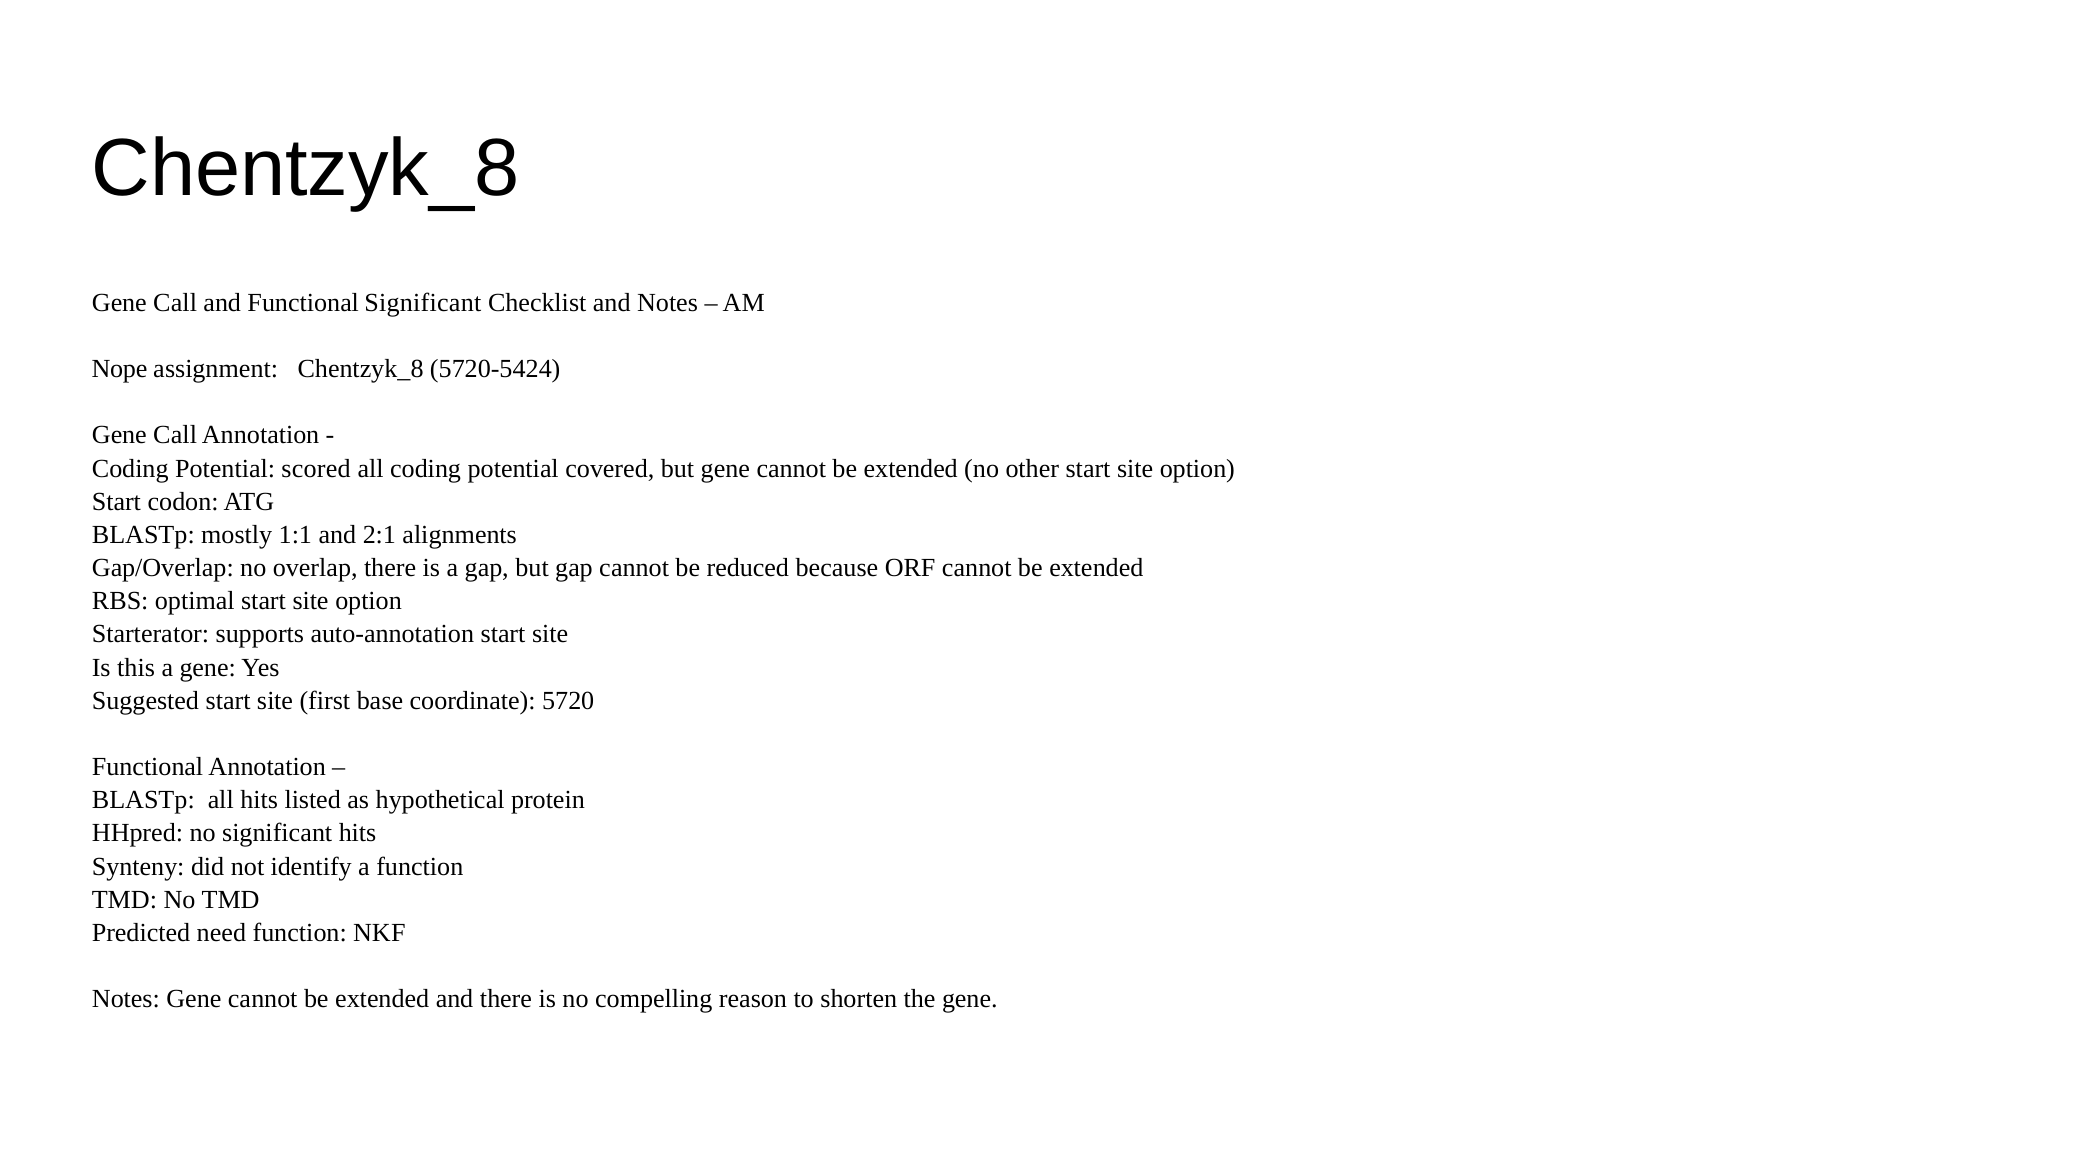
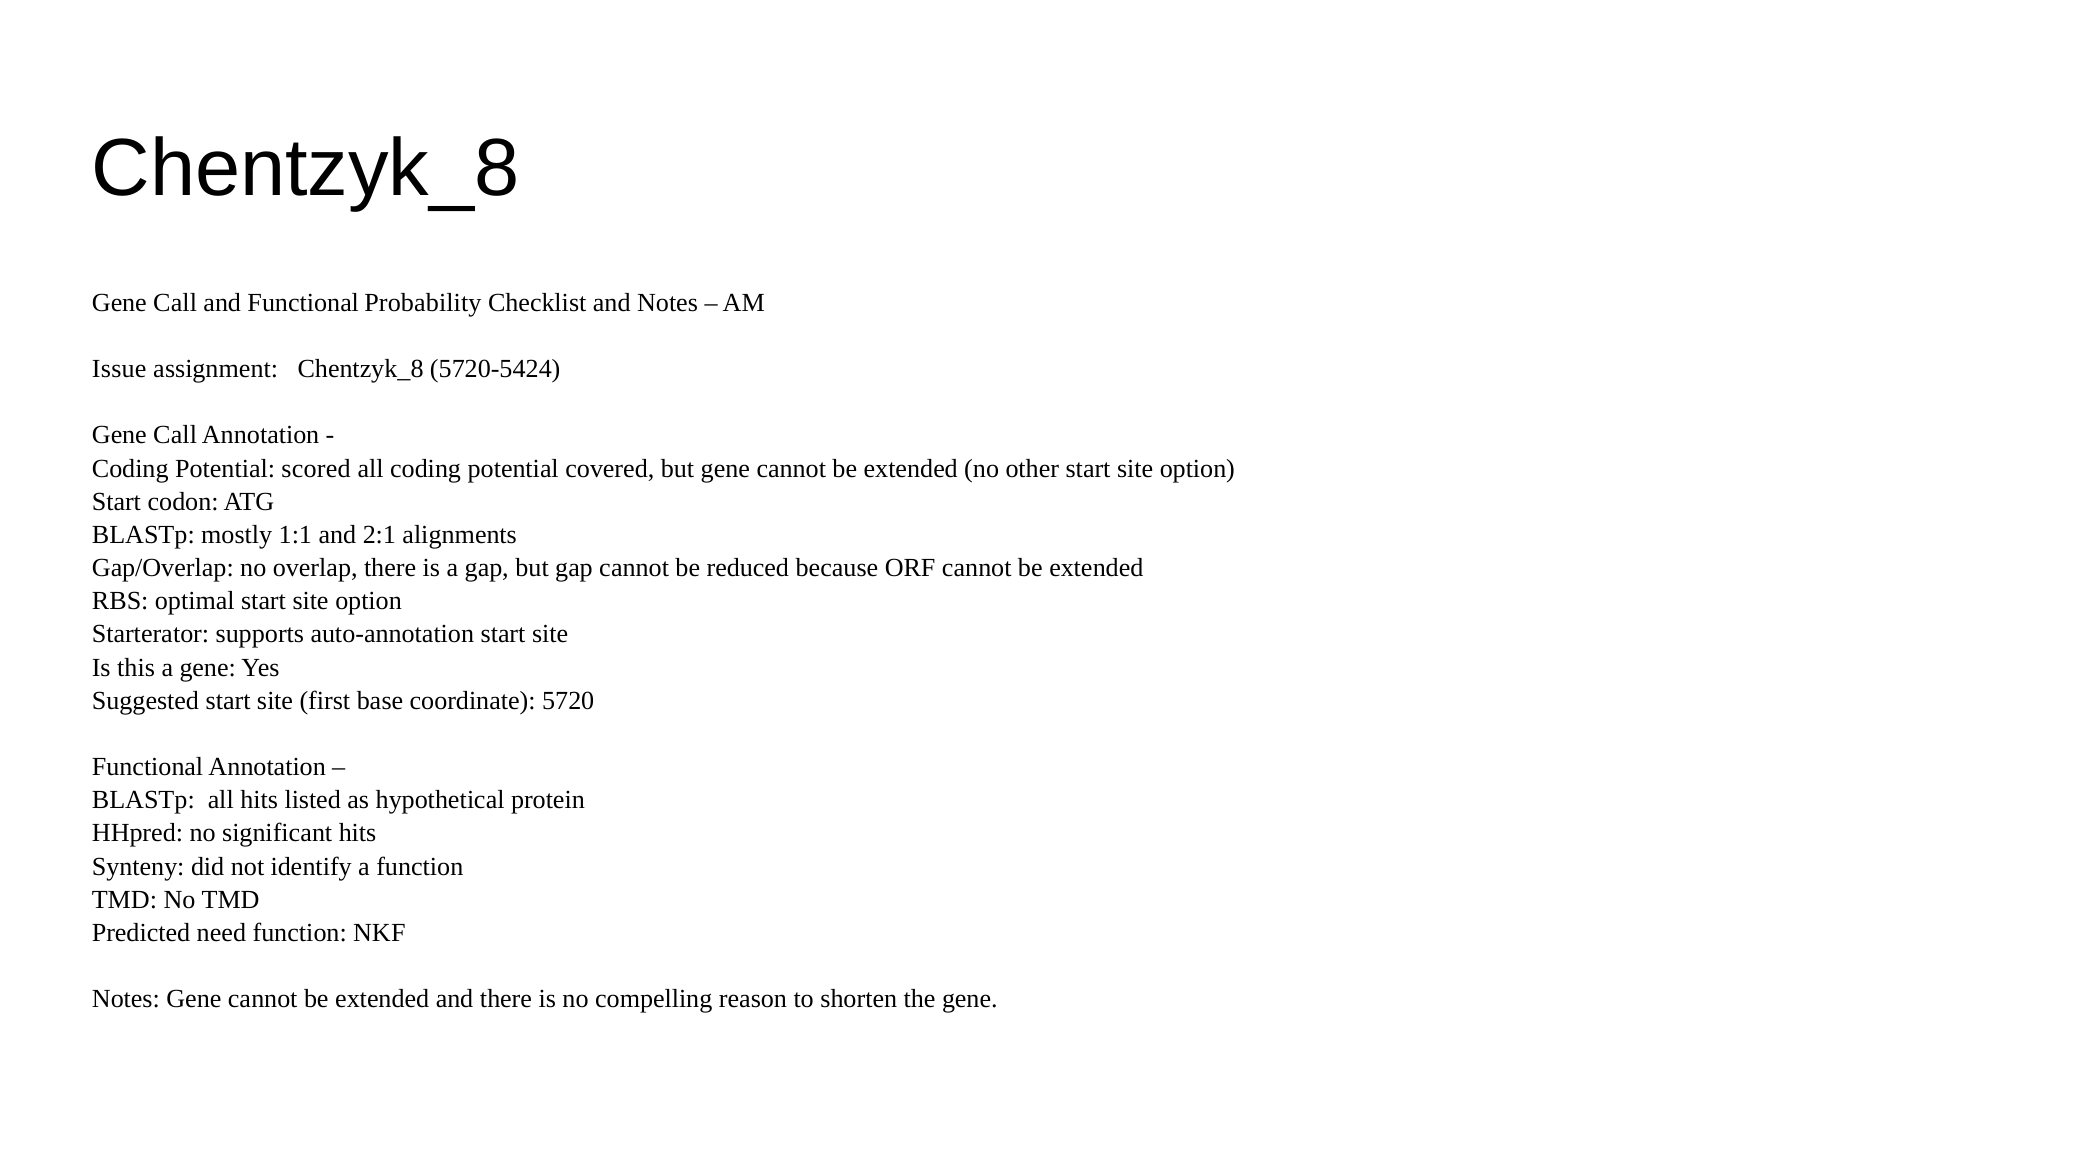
Functional Significant: Significant -> Probability (423, 303)
Nope: Nope -> Issue (119, 369)
